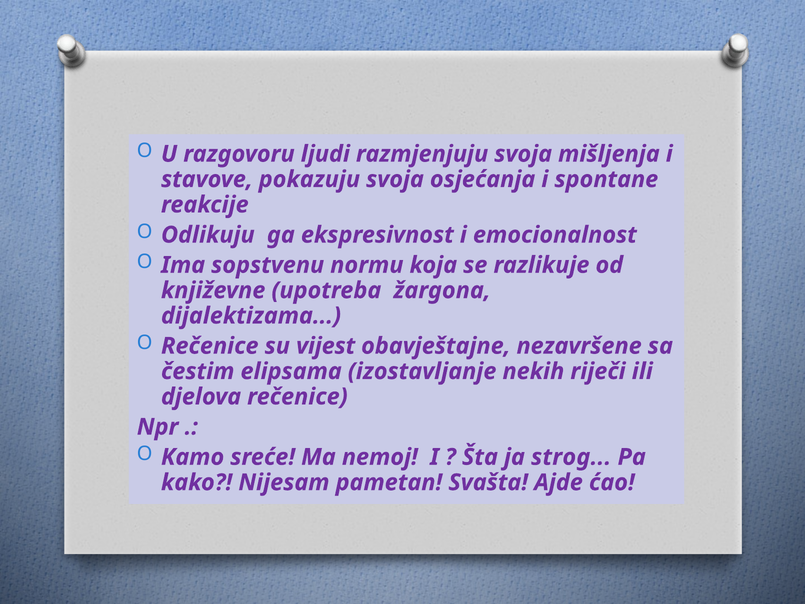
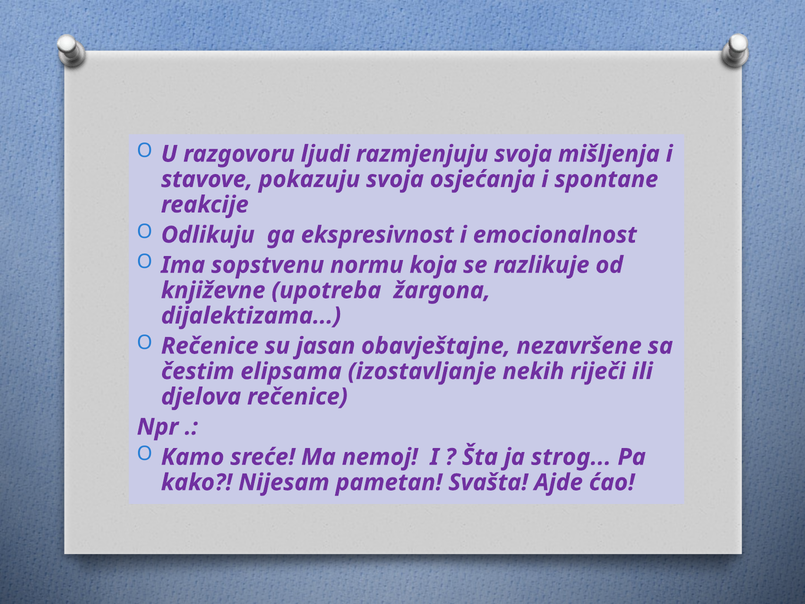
vijest: vijest -> jasan (326, 346)
